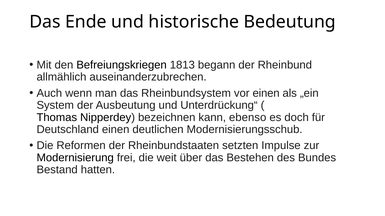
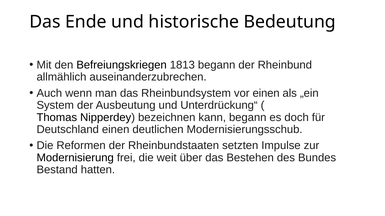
kann ebenso: ebenso -> begann (248, 118)
